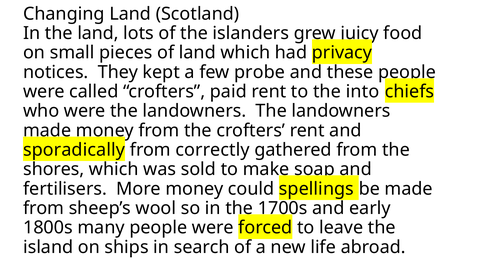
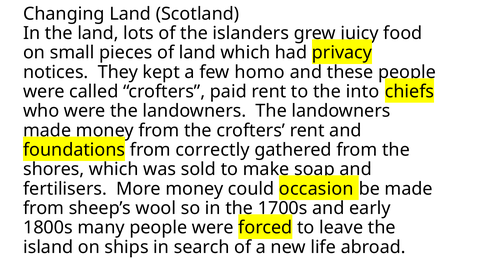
probe: probe -> homo (260, 72)
sporadically: sporadically -> foundations (74, 150)
spellings: spellings -> occasion (316, 189)
